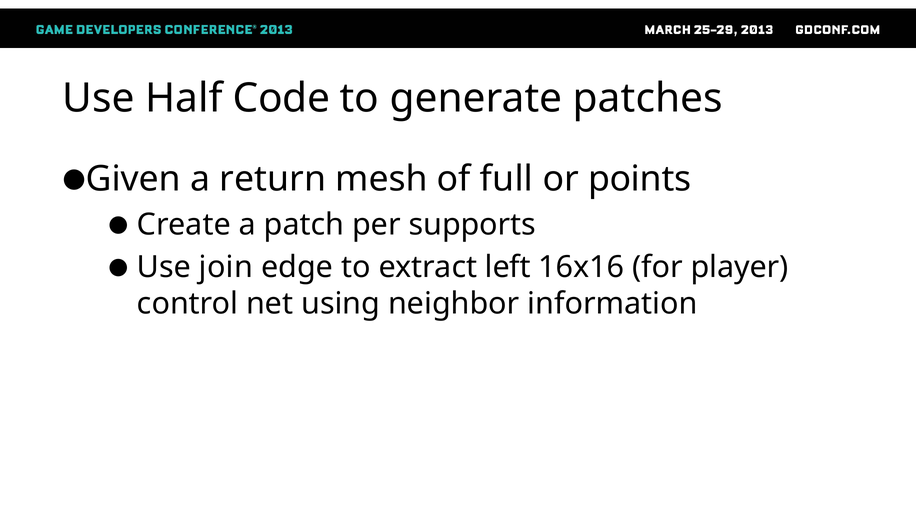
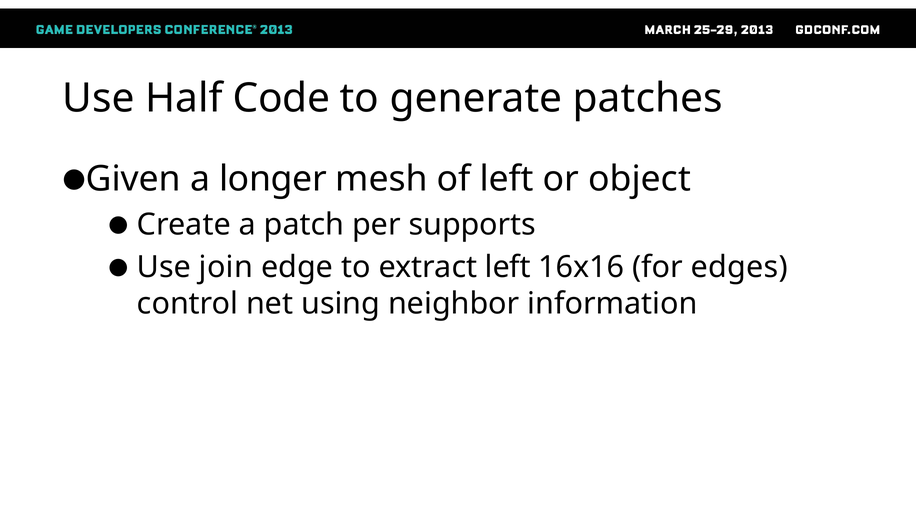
return: return -> longer (273, 179)
of full: full -> left (507, 179)
points: points -> object (639, 179)
player: player -> edges (739, 267)
